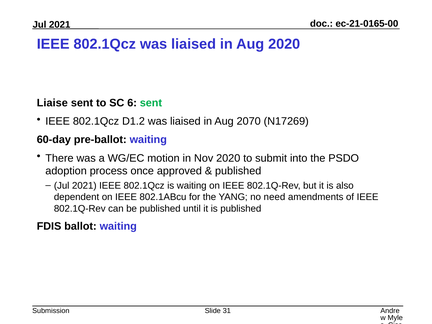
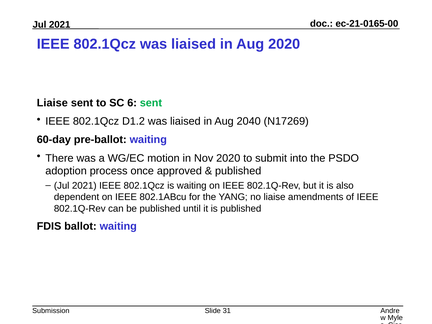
2070: 2070 -> 2040 (249, 121)
no need: need -> liaise (275, 197)
